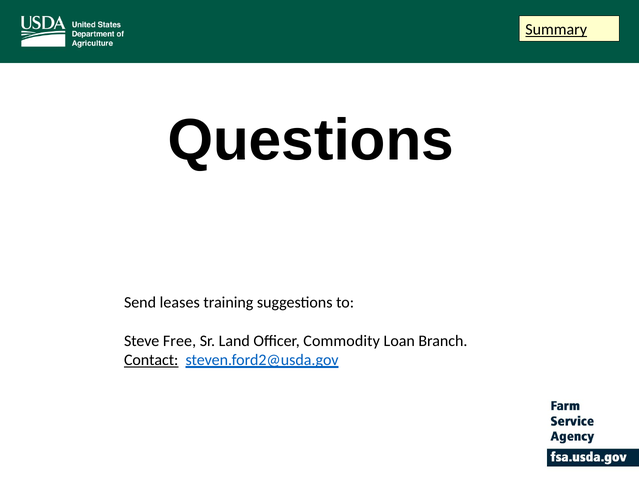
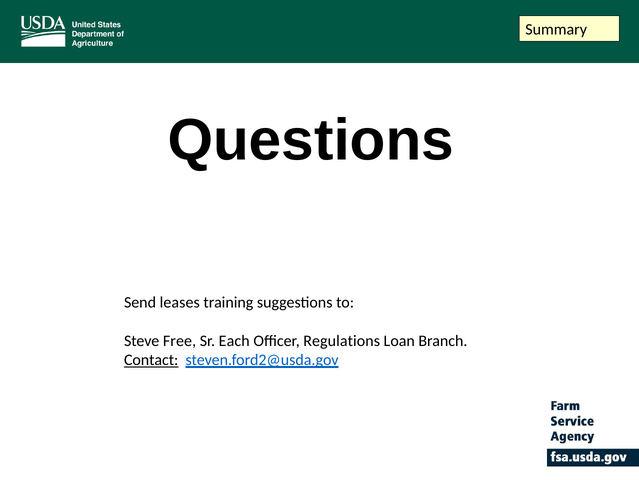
Summary underline: present -> none (556, 30)
Land: Land -> Each (234, 340)
Commodity: Commodity -> Regulations (342, 340)
